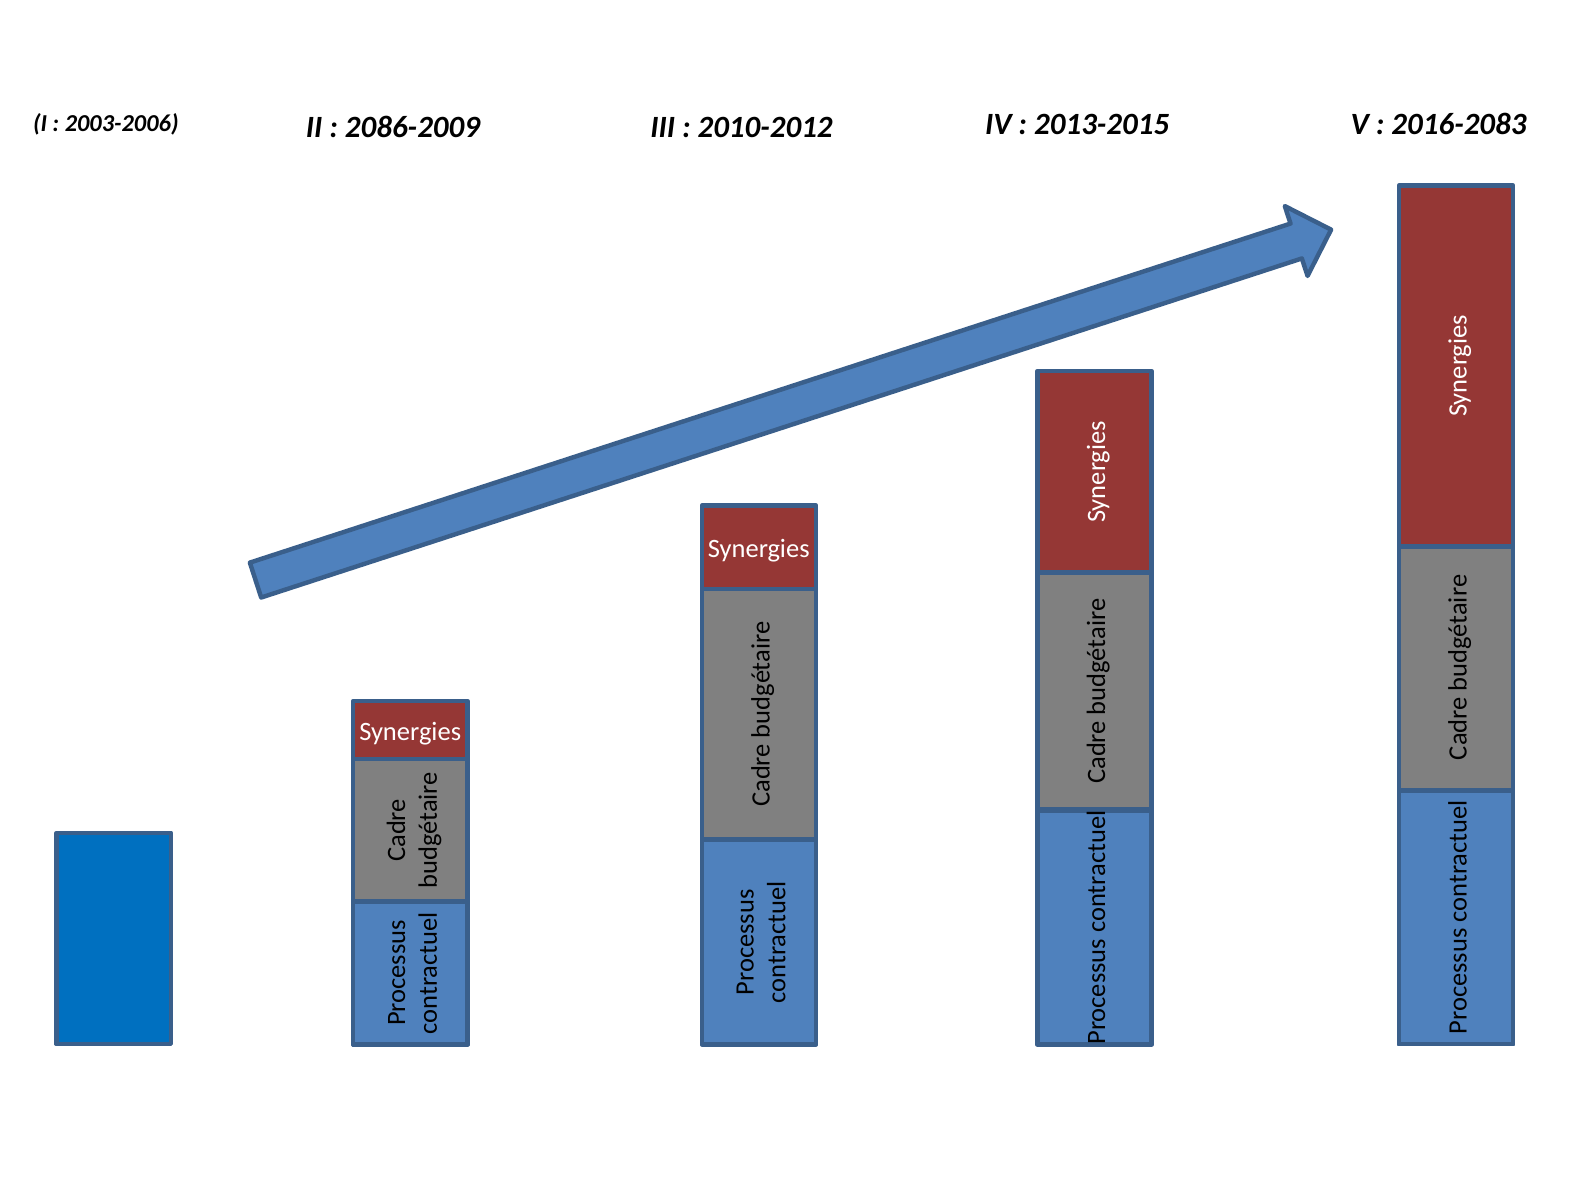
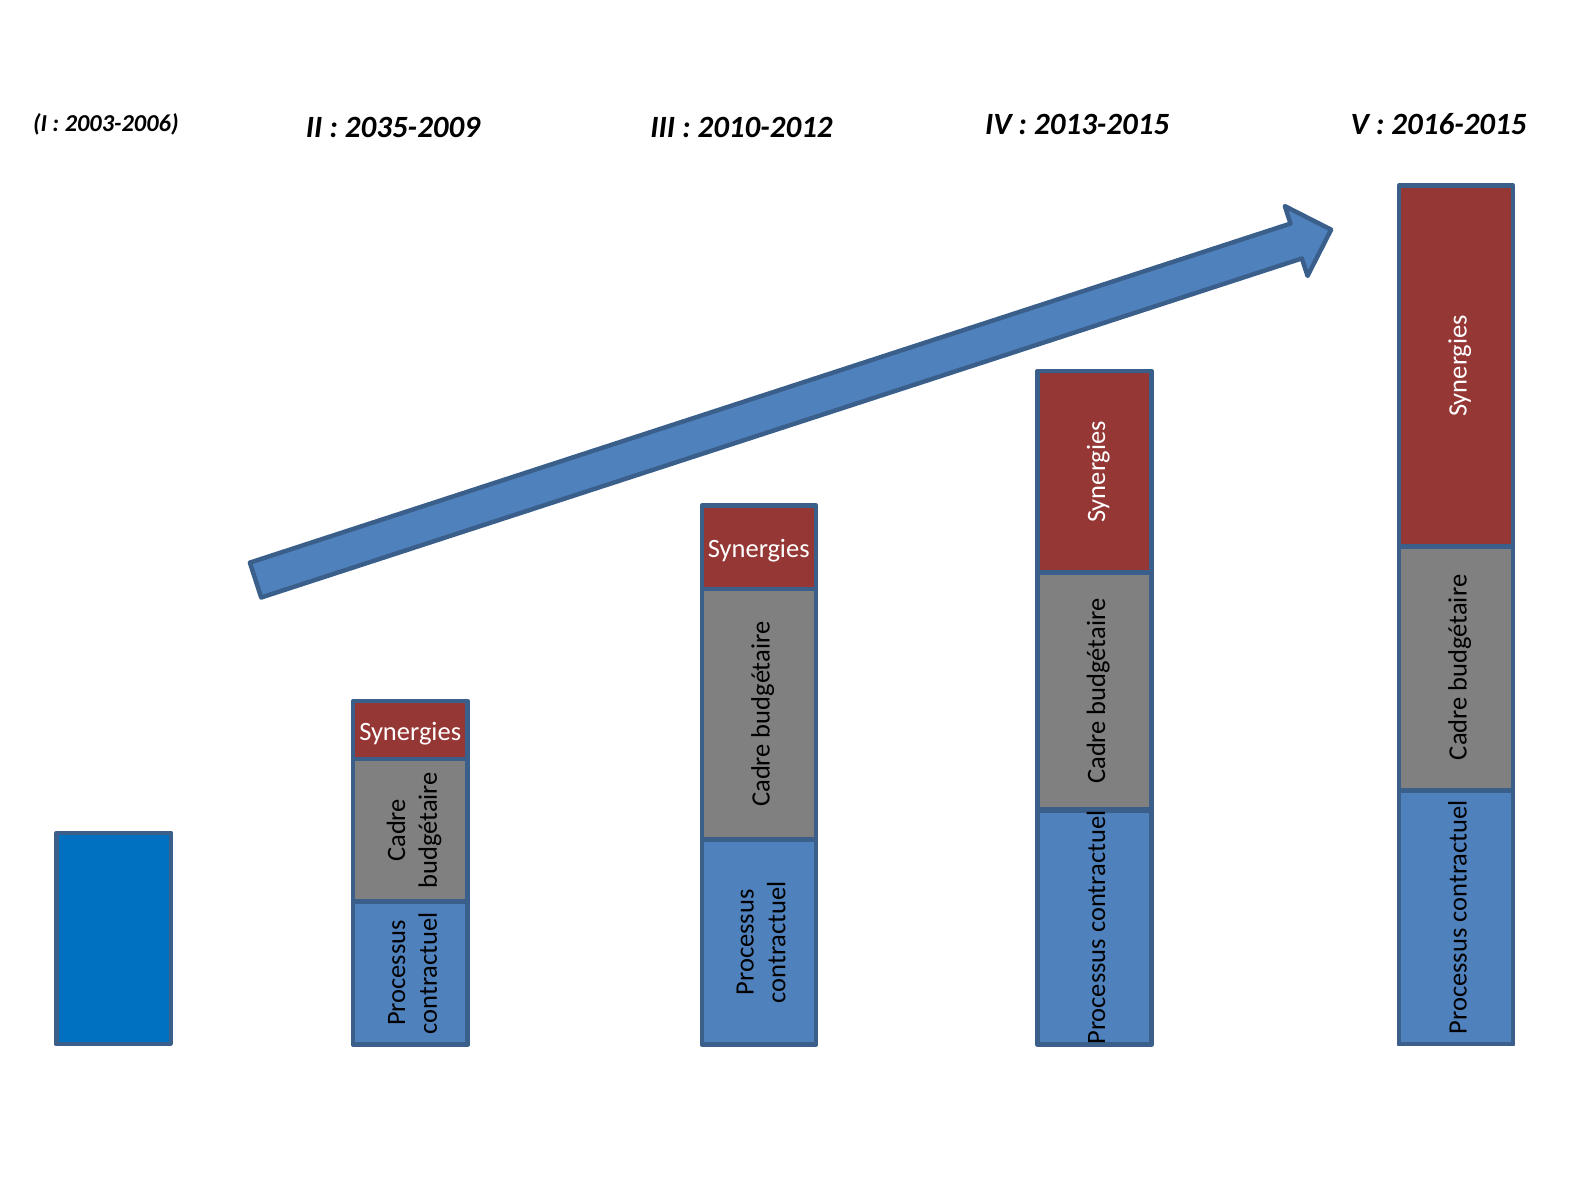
2086-2009: 2086-2009 -> 2035-2009 (412, 128)
2016-2083: 2016-2083 -> 2016-2015 (1459, 124)
